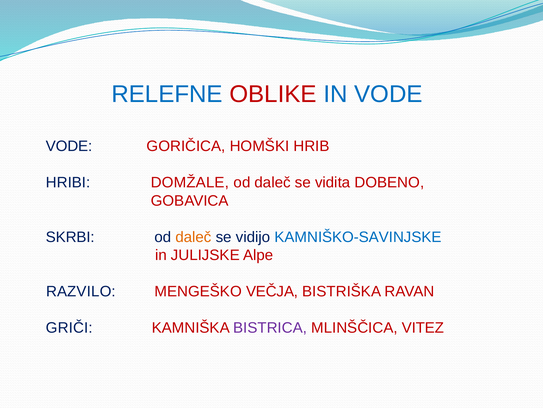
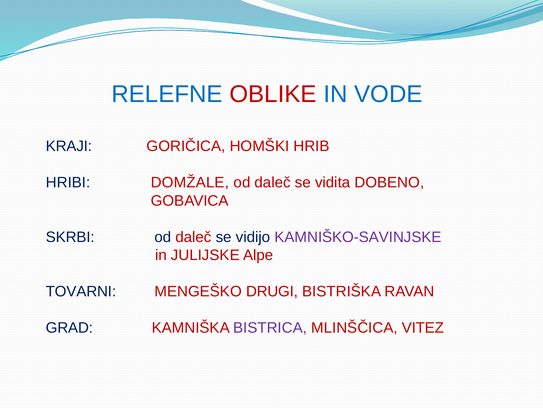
VODE: VODE -> KRAJI (69, 146)
daleč colour: orange -> red (194, 237)
KAMNIŠKO-SAVINJSKE colour: blue -> purple (358, 237)
RAZVILO: RAZVILO -> TOVARNI (81, 291)
VEČJA: VEČJA -> DRUGI (272, 291)
GRIČI: GRIČI -> GRAD (69, 327)
